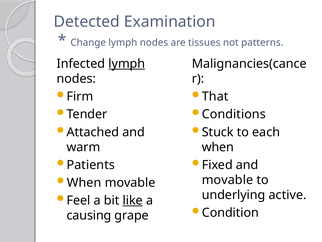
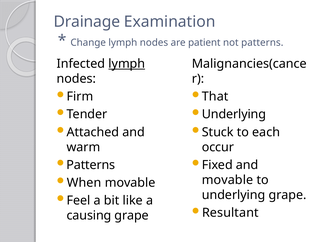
Detected: Detected -> Drainage (87, 22)
tissues: tissues -> patient (204, 42)
Conditions: Conditions -> Underlying (234, 114)
when: when -> occur (218, 147)
Patients: Patients -> Patterns (91, 165)
underlying active: active -> grape (288, 195)
like underline: present -> none (133, 200)
Condition: Condition -> Resultant (230, 212)
